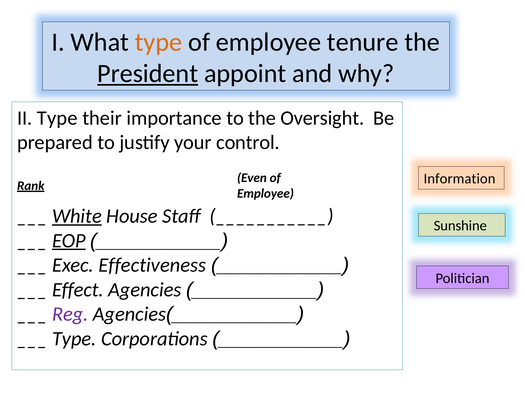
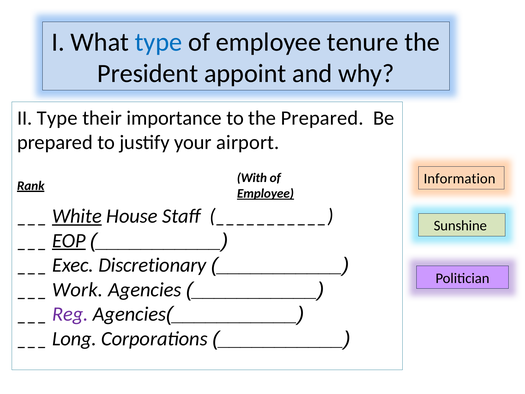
type colour: orange -> blue (158, 42)
President underline: present -> none (148, 74)
the Oversight: Oversight -> Prepared (322, 118)
control: control -> airport (248, 142)
Even: Even -> With (252, 178)
Employee underline: none -> present (265, 193)
Effectiveness: Effectiveness -> Discretionary (152, 265)
Effect: Effect -> Work (78, 290)
Type: Type -> Long (74, 339)
